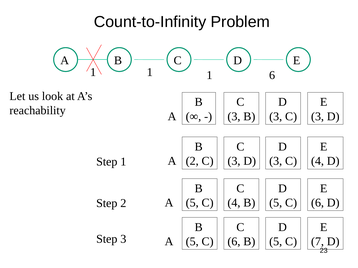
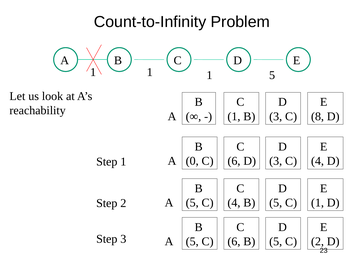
1 6: 6 -> 5 (272, 75)
3: 3 -> 1 (234, 117)
3: 3 -> 8 (318, 117)
2: 2 -> 0 (192, 161)
3: 3 -> 6 (234, 161)
6: 6 -> 1 (318, 203)
7: 7 -> 2 (318, 242)
